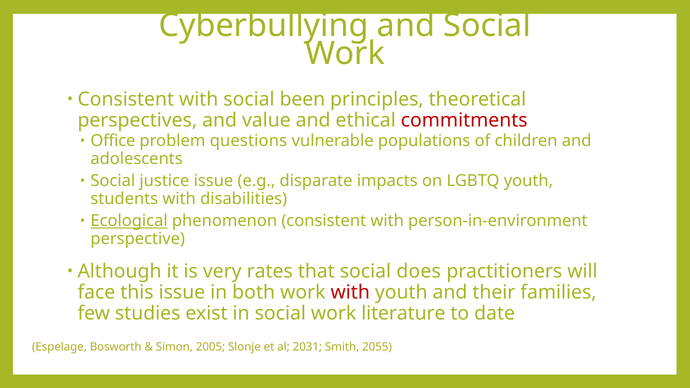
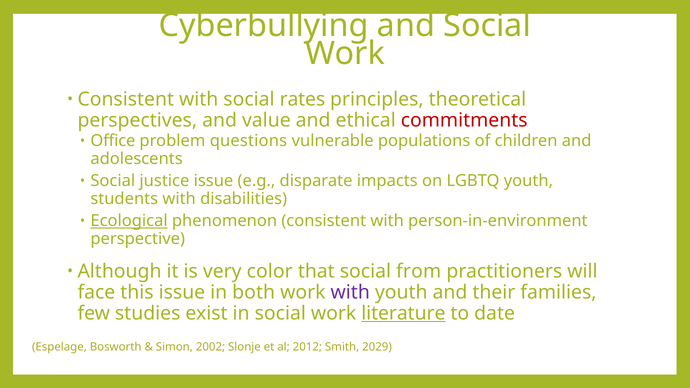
been: been -> rates (302, 99)
rates: rates -> color (270, 271)
does: does -> from (419, 271)
with colour: red -> purple (350, 292)
literature underline: none -> present (403, 313)
2005: 2005 -> 2002 (211, 347)
2031: 2031 -> 2012 (307, 347)
2055: 2055 -> 2029 (377, 347)
